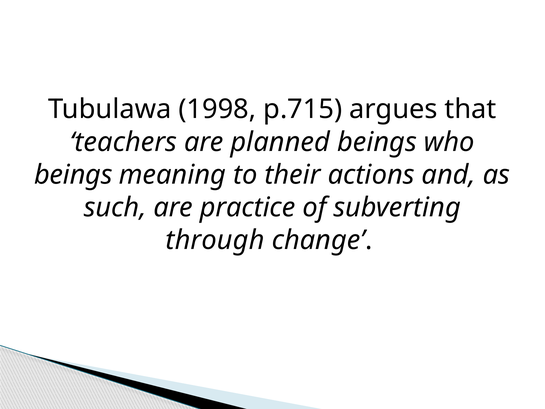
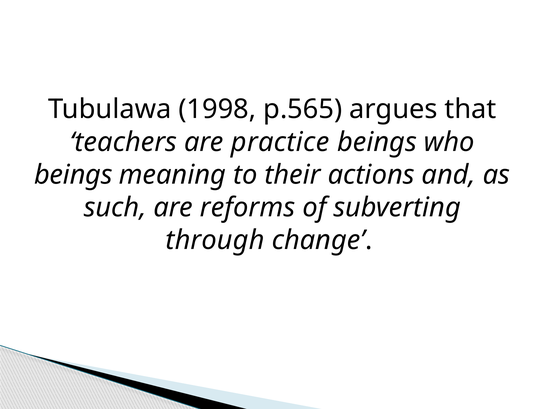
p.715: p.715 -> p.565 (303, 109)
planned: planned -> practice (280, 142)
practice: practice -> reforms (248, 207)
